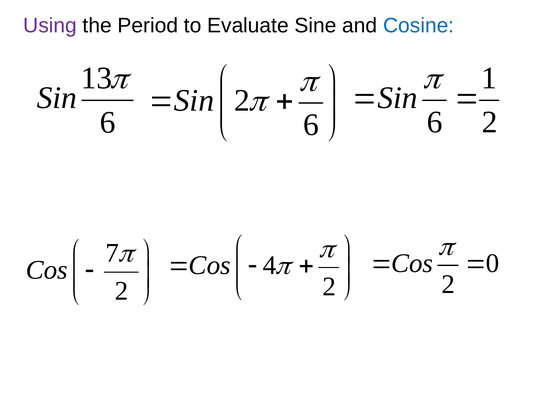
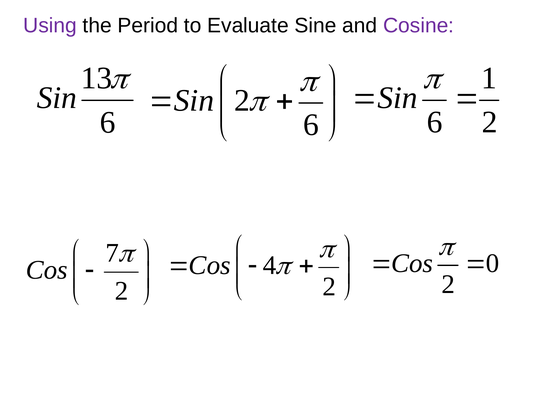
Cosine colour: blue -> purple (419, 26)
